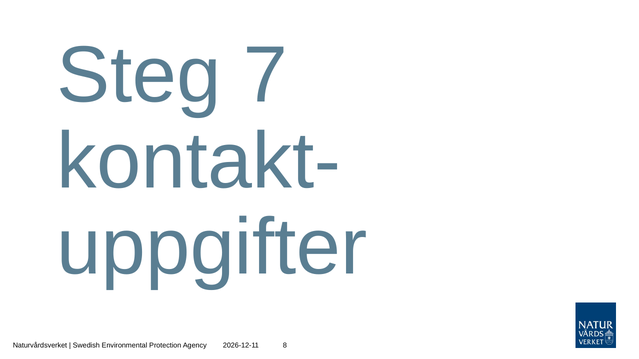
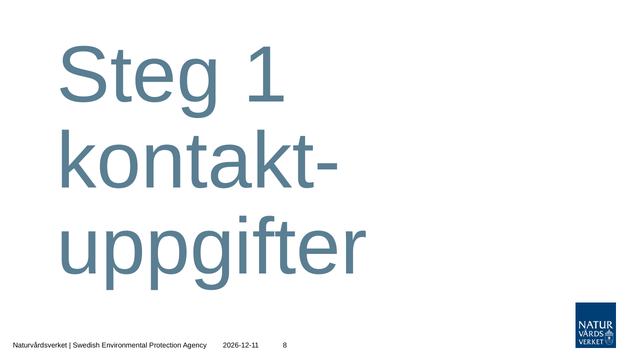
7: 7 -> 1 (265, 75)
